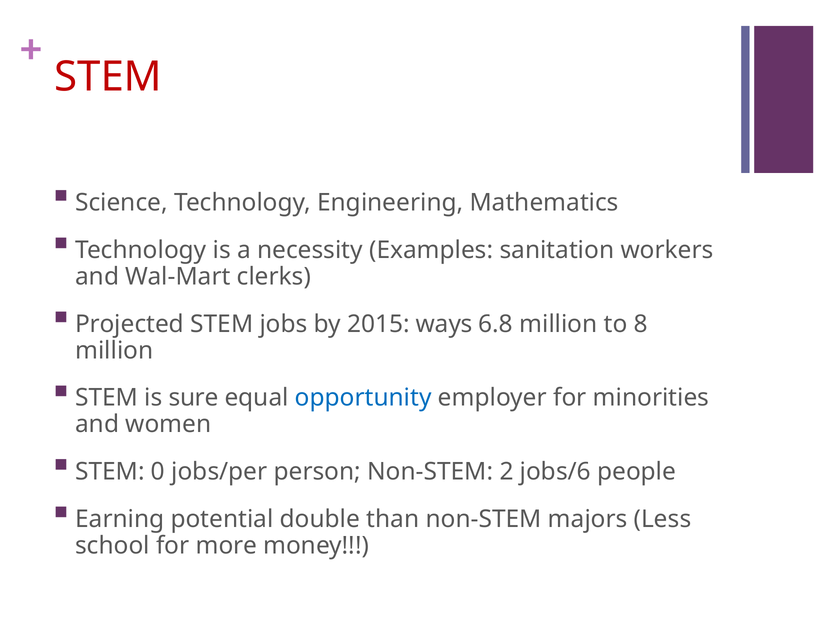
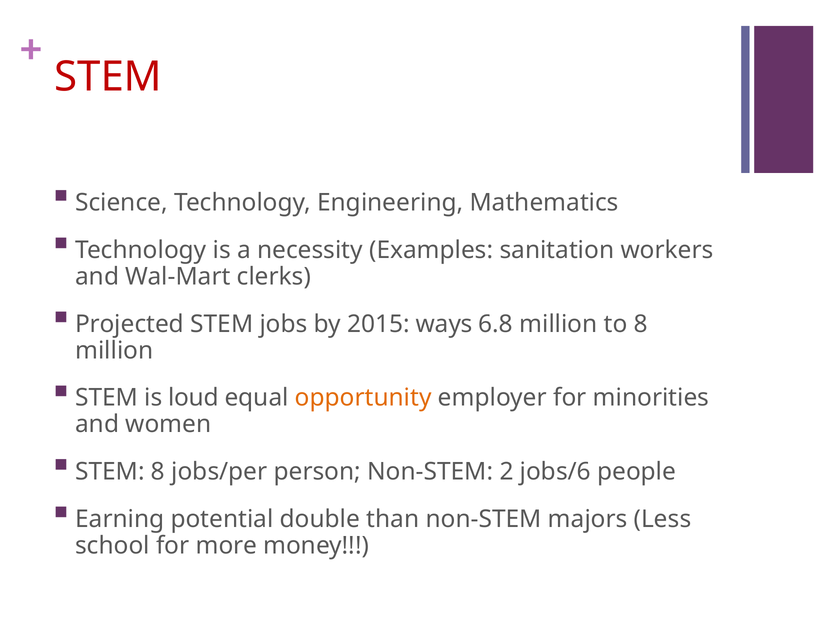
sure: sure -> loud (194, 398)
opportunity colour: blue -> orange (363, 398)
STEM 0: 0 -> 8 (158, 472)
